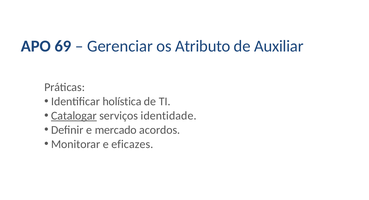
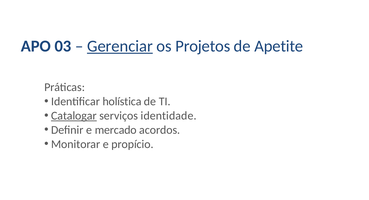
69: 69 -> 03 (63, 46)
Gerenciar underline: none -> present (120, 46)
Atributo: Atributo -> Projetos (203, 46)
Auxiliar: Auxiliar -> Apetite (279, 46)
eficazes: eficazes -> propício (132, 144)
